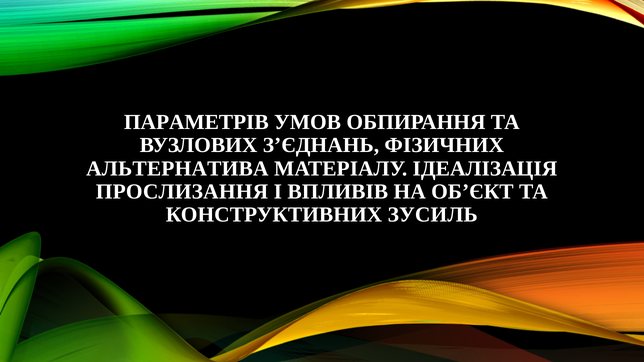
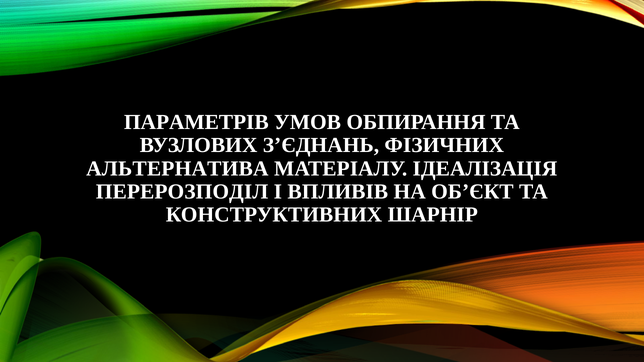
ПРОСЛИЗАННЯ: ПРОСЛИЗАННЯ -> ПЕРЕРОЗПОДІЛ (182, 192)
ЗУСИЛЬ: ЗУСИЛЬ -> ШАРНІР (433, 215)
